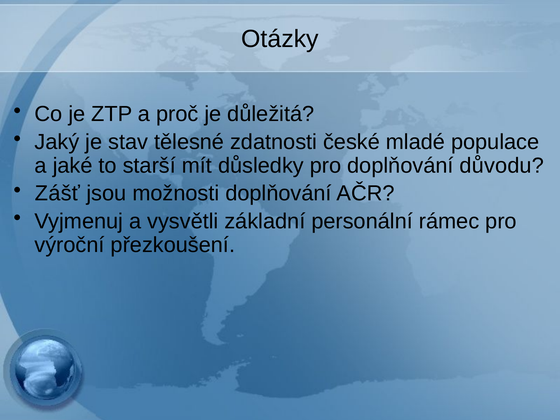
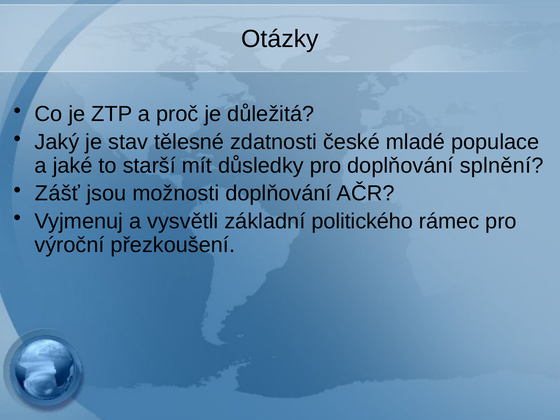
důvodu: důvodu -> splnění (502, 166)
personální: personální -> politického (362, 221)
